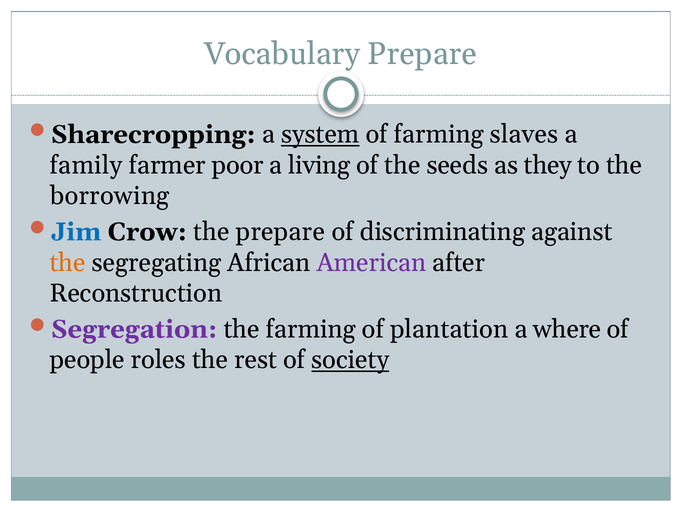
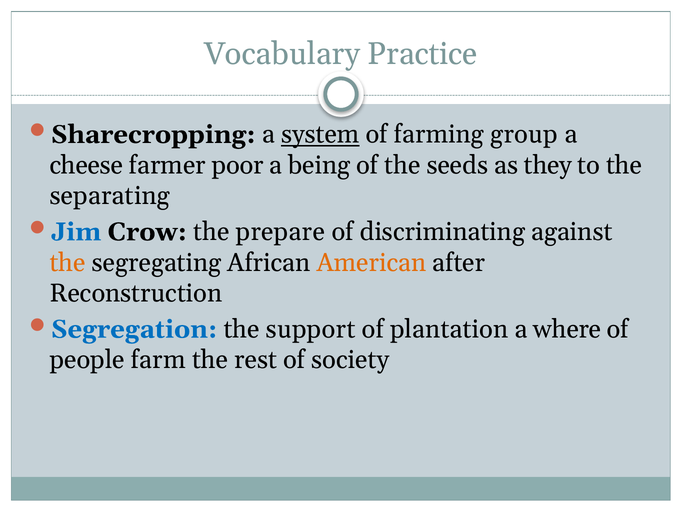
Vocabulary Prepare: Prepare -> Practice (422, 54)
slaves: slaves -> group (524, 134)
family: family -> cheese (86, 165)
living: living -> being (319, 165)
borrowing: borrowing -> separating (110, 196)
American colour: purple -> orange (371, 262)
Segregation colour: purple -> blue (134, 329)
the farming: farming -> support (311, 329)
roles: roles -> farm (158, 360)
society underline: present -> none (350, 360)
